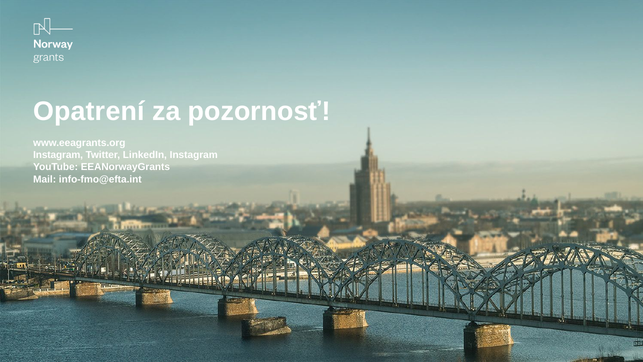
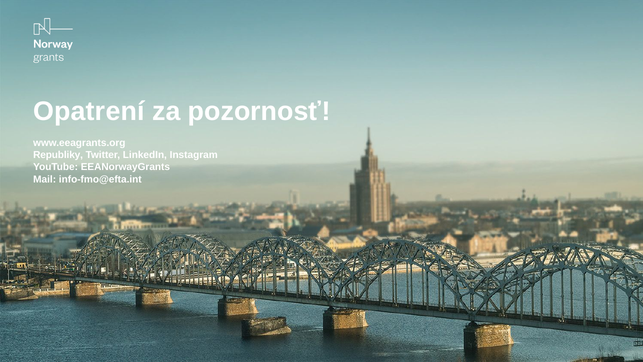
Instagram: Instagram -> Republiky (58, 155)
